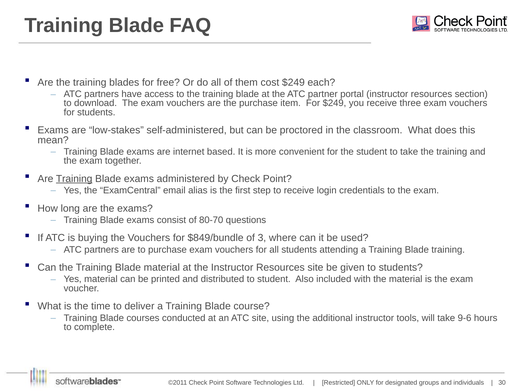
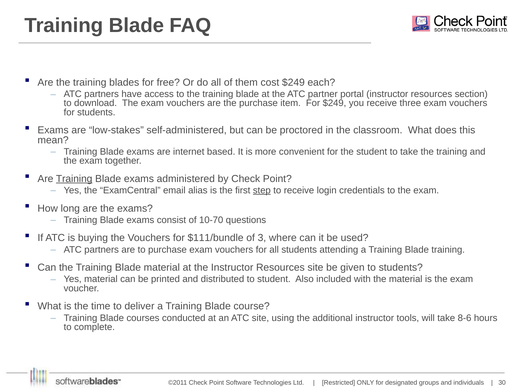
step underline: none -> present (262, 191)
80-70: 80-70 -> 10-70 (211, 220)
$849/bundle: $849/bundle -> $111/bundle (216, 238)
9-6: 9-6 -> 8-6 (465, 318)
